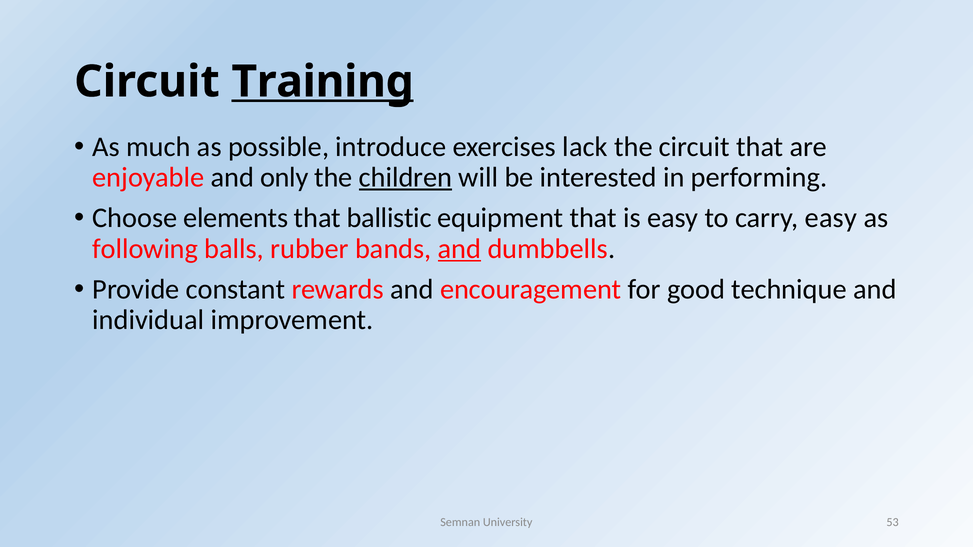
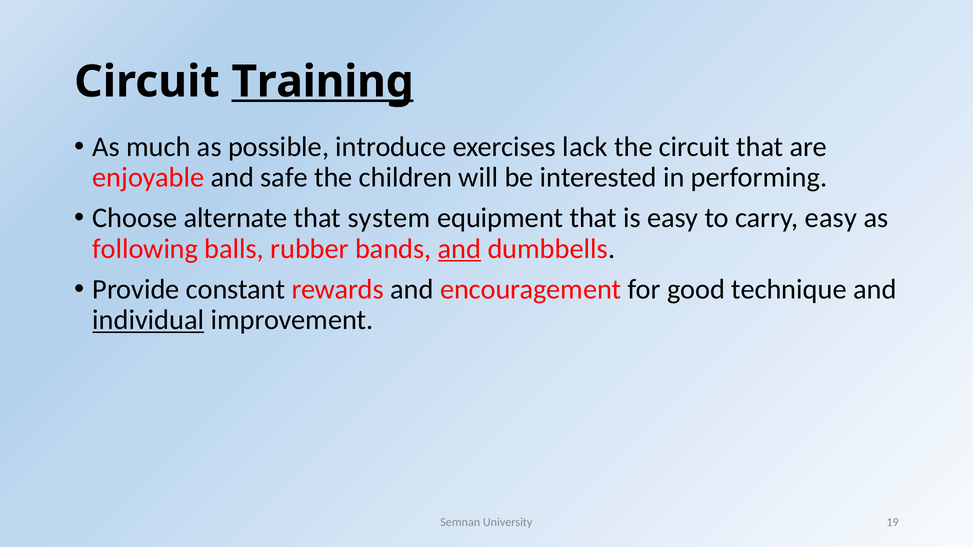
only: only -> safe (284, 177)
children underline: present -> none (405, 177)
elements: elements -> alternate (236, 218)
ballistic: ballistic -> system (389, 218)
individual underline: none -> present (148, 320)
53: 53 -> 19 (893, 523)
